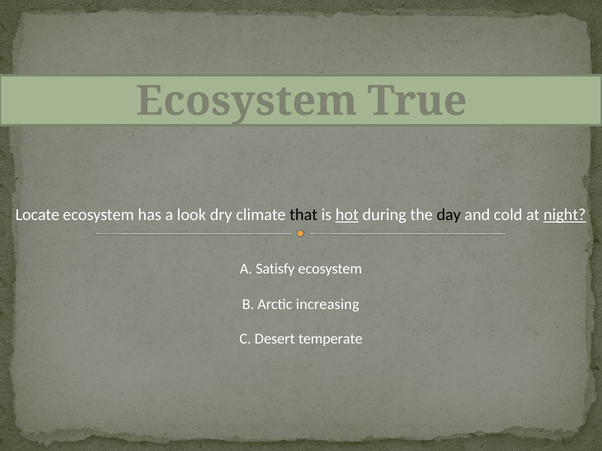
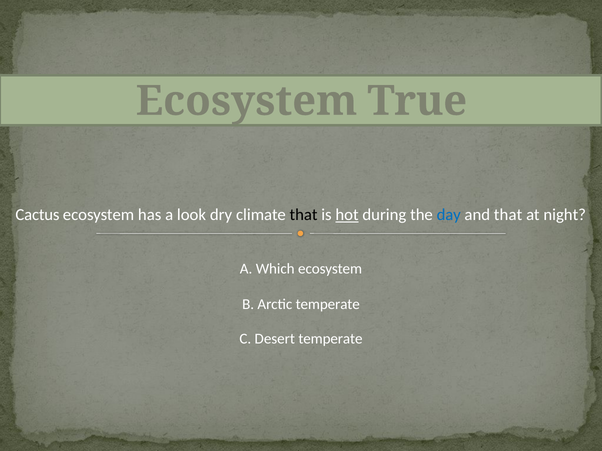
Locate: Locate -> Cactus (37, 215)
day colour: black -> blue (449, 215)
and cold: cold -> that (508, 215)
night underline: present -> none (565, 215)
Satisfy: Satisfy -> Which (275, 269)
Arctic increasing: increasing -> temperate (328, 305)
